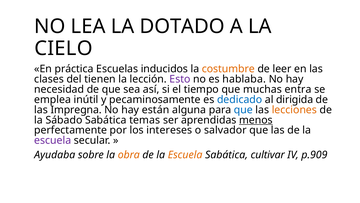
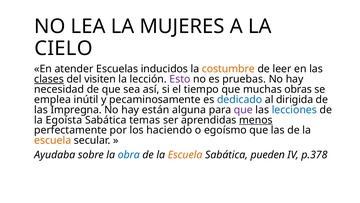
DOTADO: DOTADO -> MUJERES (182, 26)
práctica: práctica -> atender (74, 69)
clases underline: none -> present (49, 79)
tienen: tienen -> visiten (100, 79)
hablaba: hablaba -> pruebas (244, 79)
entra: entra -> obras (298, 89)
que colour: blue -> purple (243, 110)
lecciones colour: orange -> blue (294, 110)
Sábado: Sábado -> Egoísta (64, 120)
intereses: intereses -> haciendo (169, 130)
salvador: salvador -> egoísmo (225, 130)
escuela colour: purple -> orange (53, 140)
obra colour: orange -> blue (129, 154)
cultivar: cultivar -> pueden (268, 154)
p.909: p.909 -> p.378 (314, 154)
